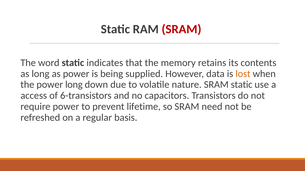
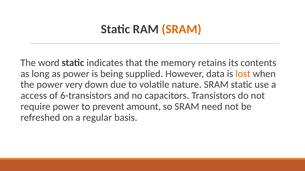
SRAM colour: red -> orange (181, 29)
power long: long -> very (74, 85)
lifetime: lifetime -> amount (144, 107)
